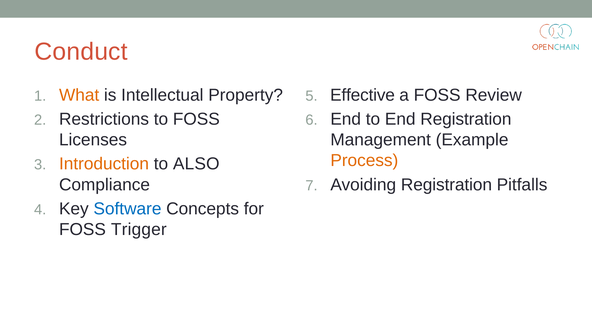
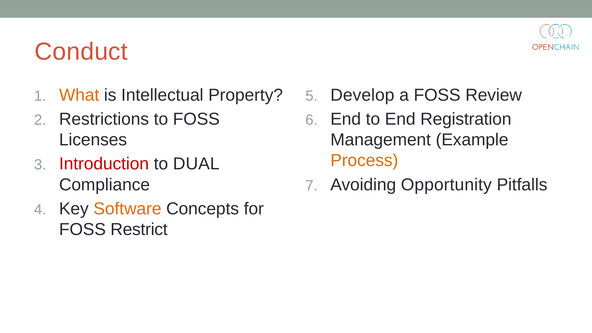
Effective: Effective -> Develop (362, 95)
Introduction colour: orange -> red (104, 164)
ALSO: ALSO -> DUAL (196, 164)
Avoiding Registration: Registration -> Opportunity (446, 185)
Software colour: blue -> orange (127, 209)
Trigger: Trigger -> Restrict (139, 229)
